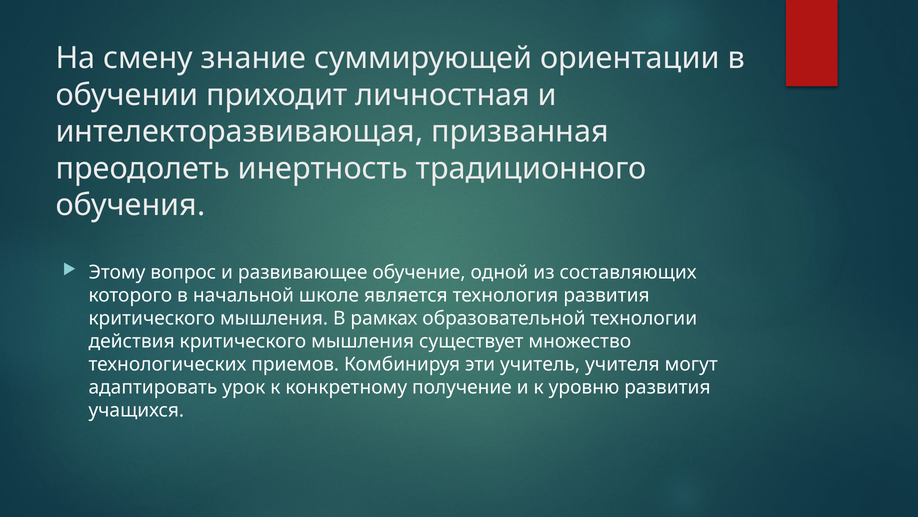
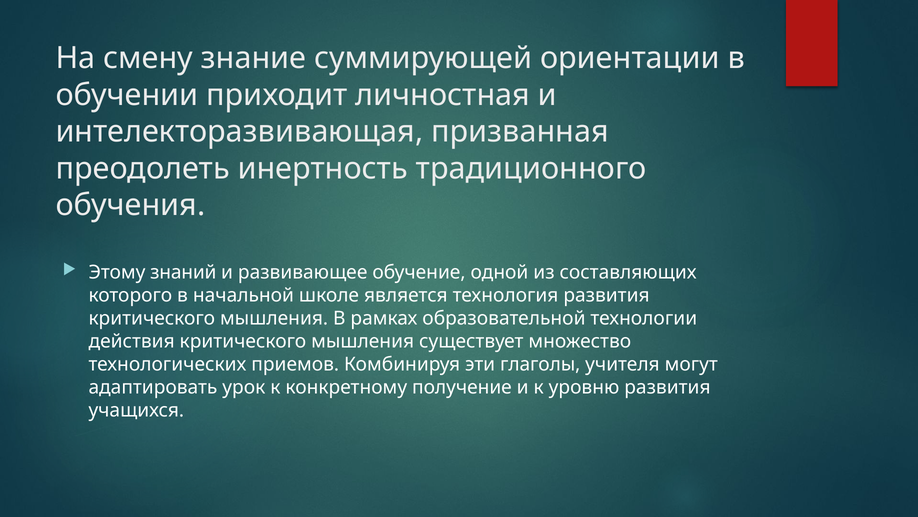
вопрос: вопрос -> знаний (183, 272)
учитель: учитель -> глаголы (540, 364)
